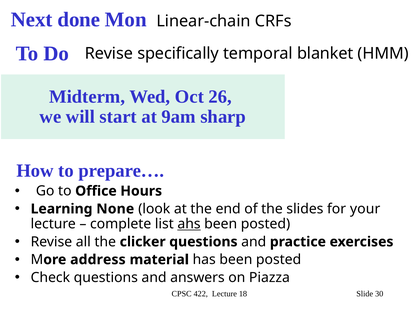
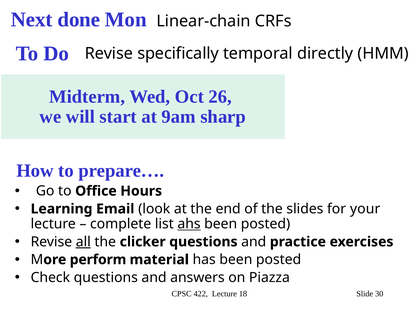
blanket: blanket -> directly (325, 54)
None: None -> Email (115, 209)
all underline: none -> present (83, 242)
address: address -> perform (98, 260)
